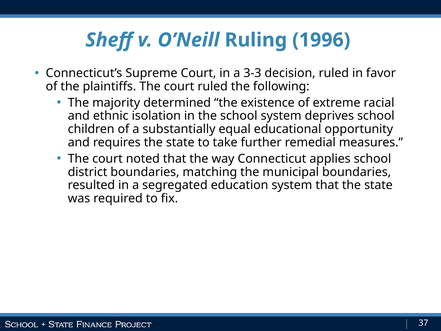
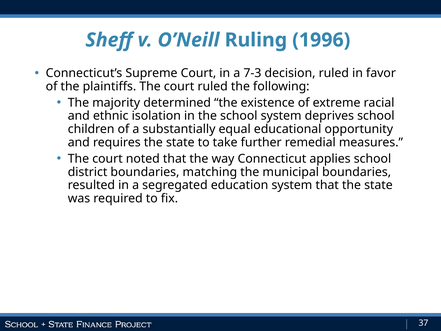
3-3: 3-3 -> 7-3 (252, 73)
